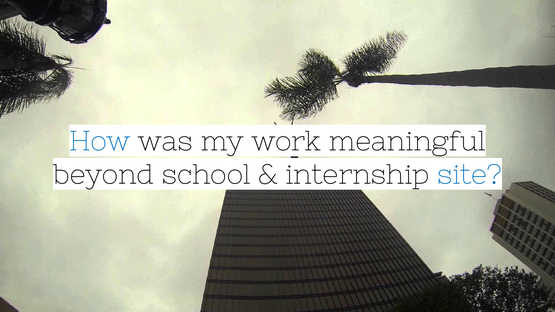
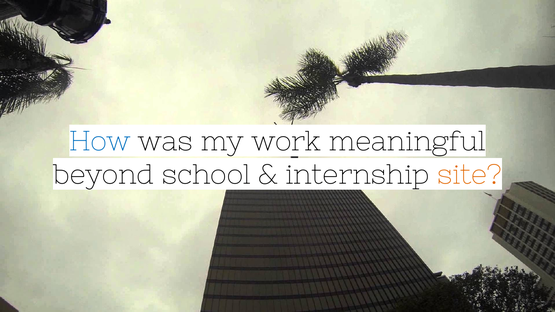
site colour: blue -> orange (470, 175)
